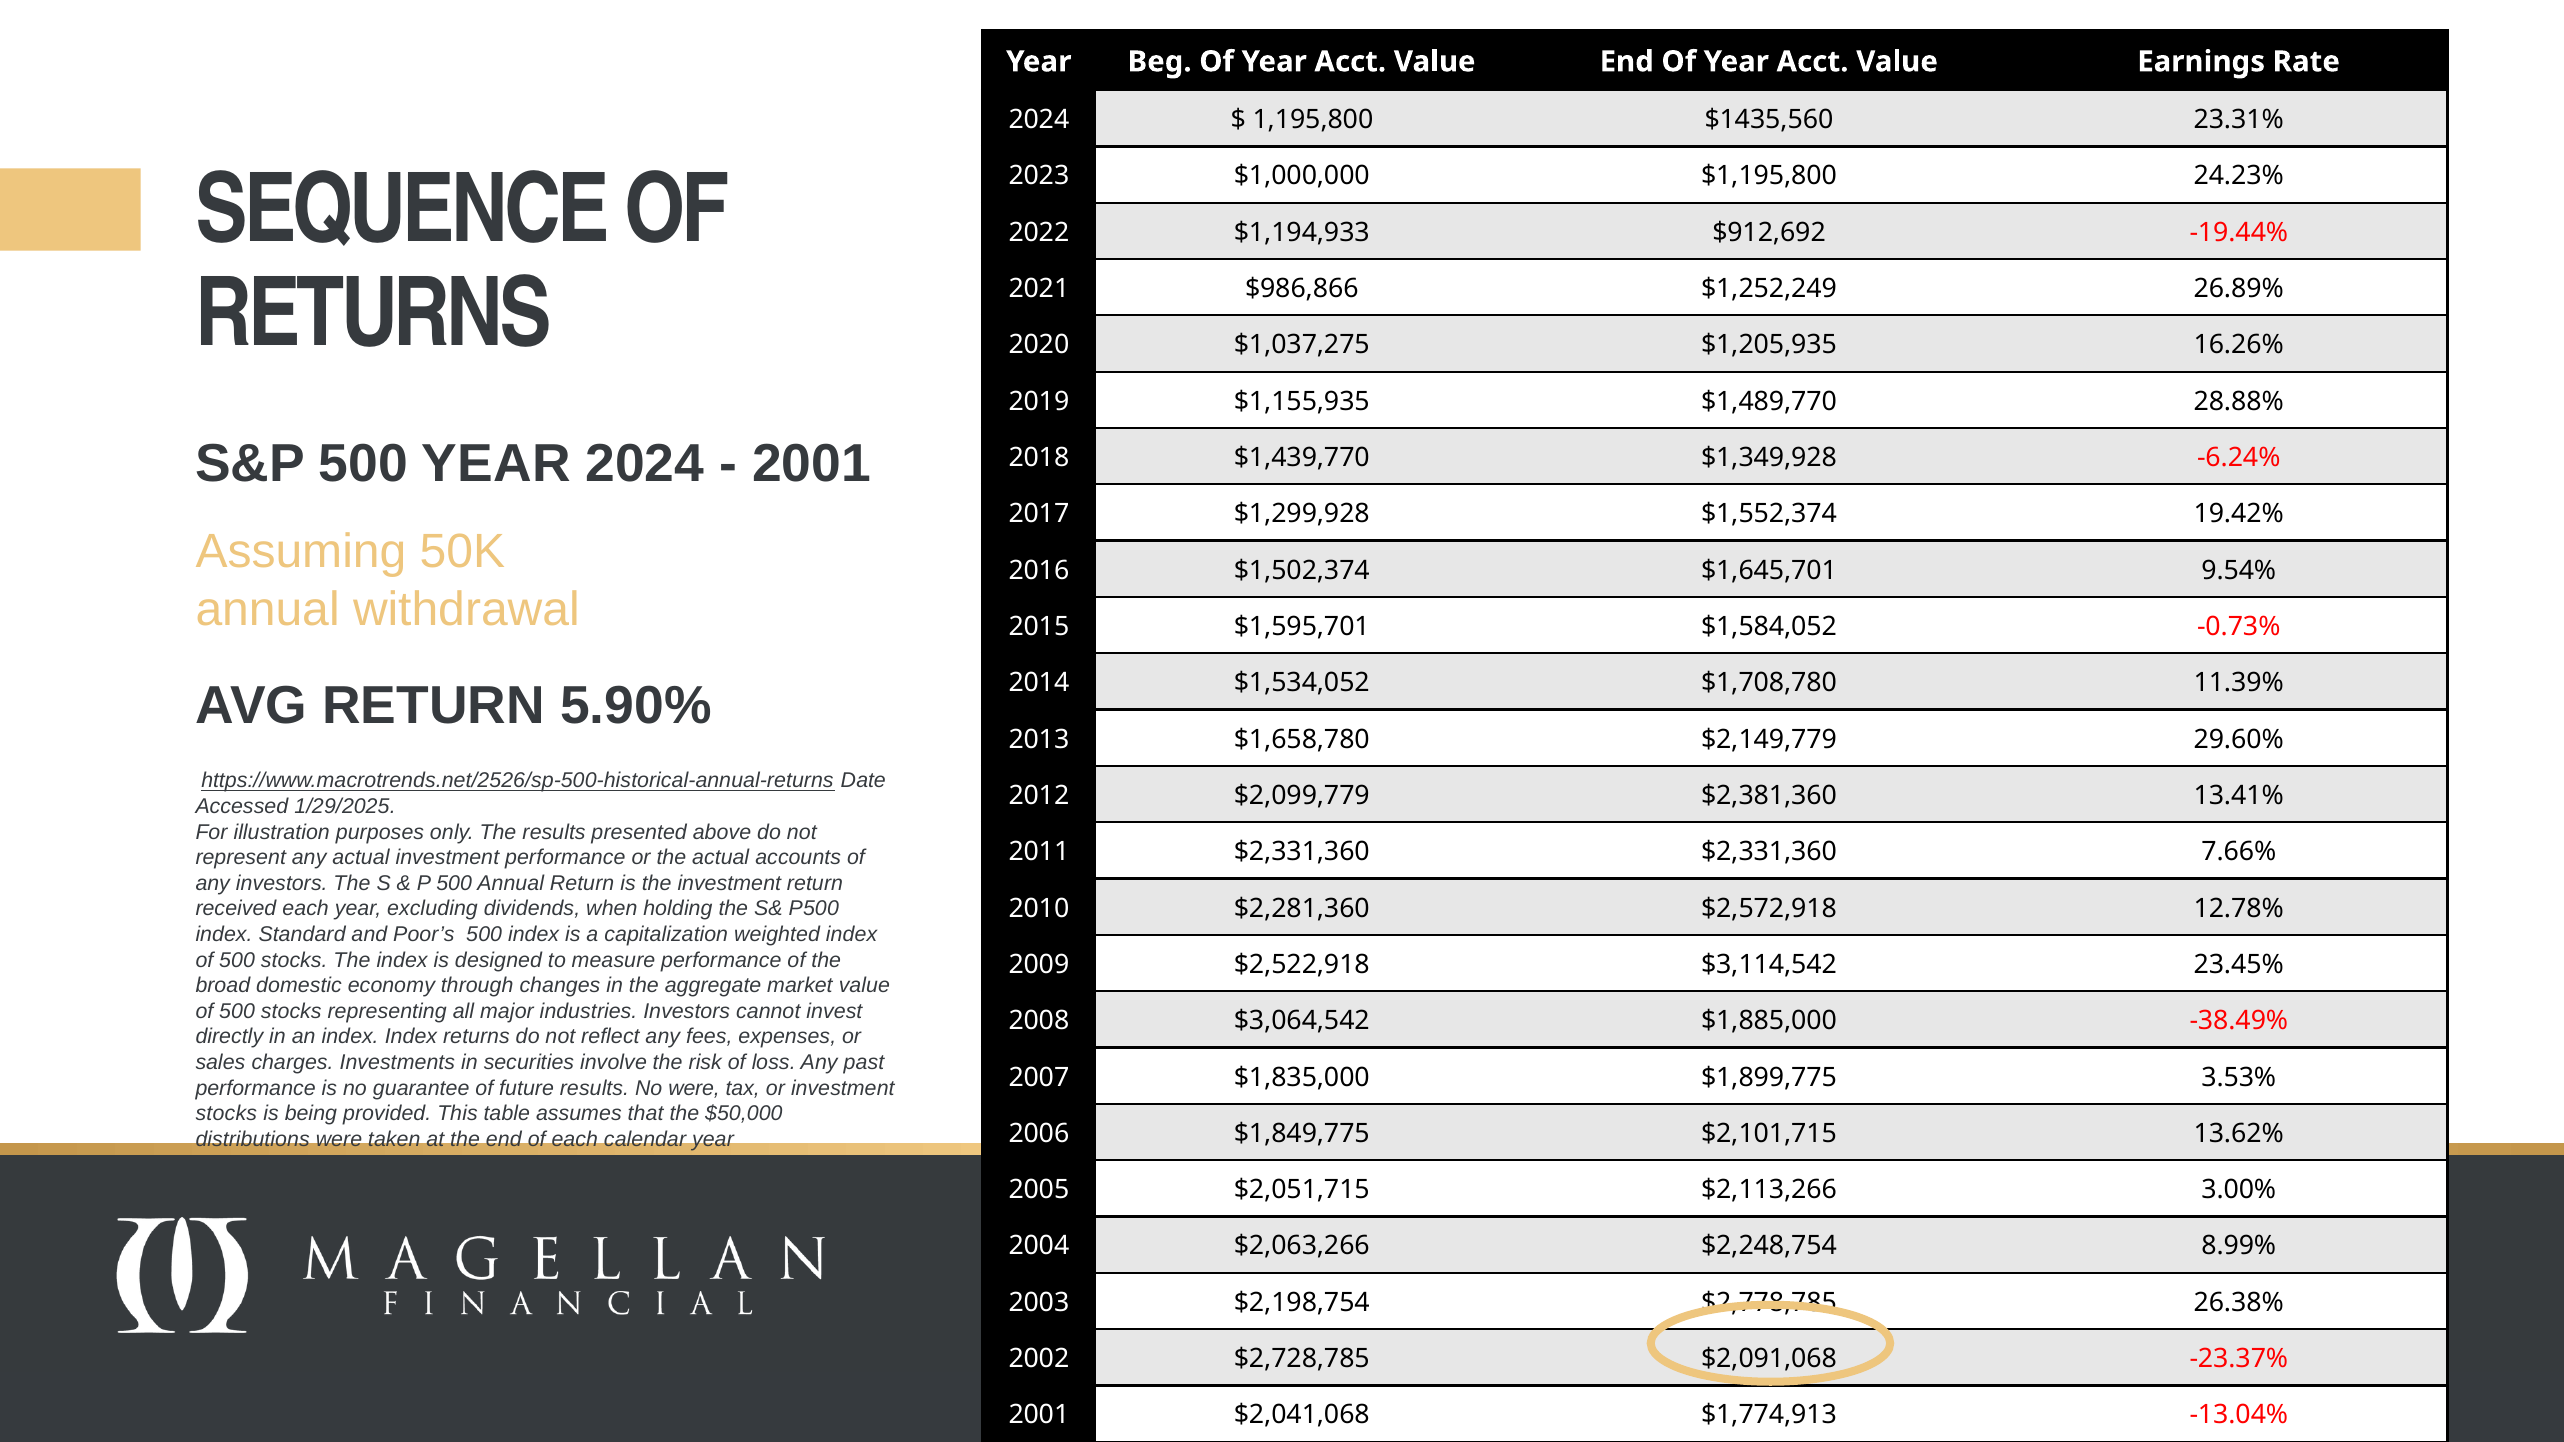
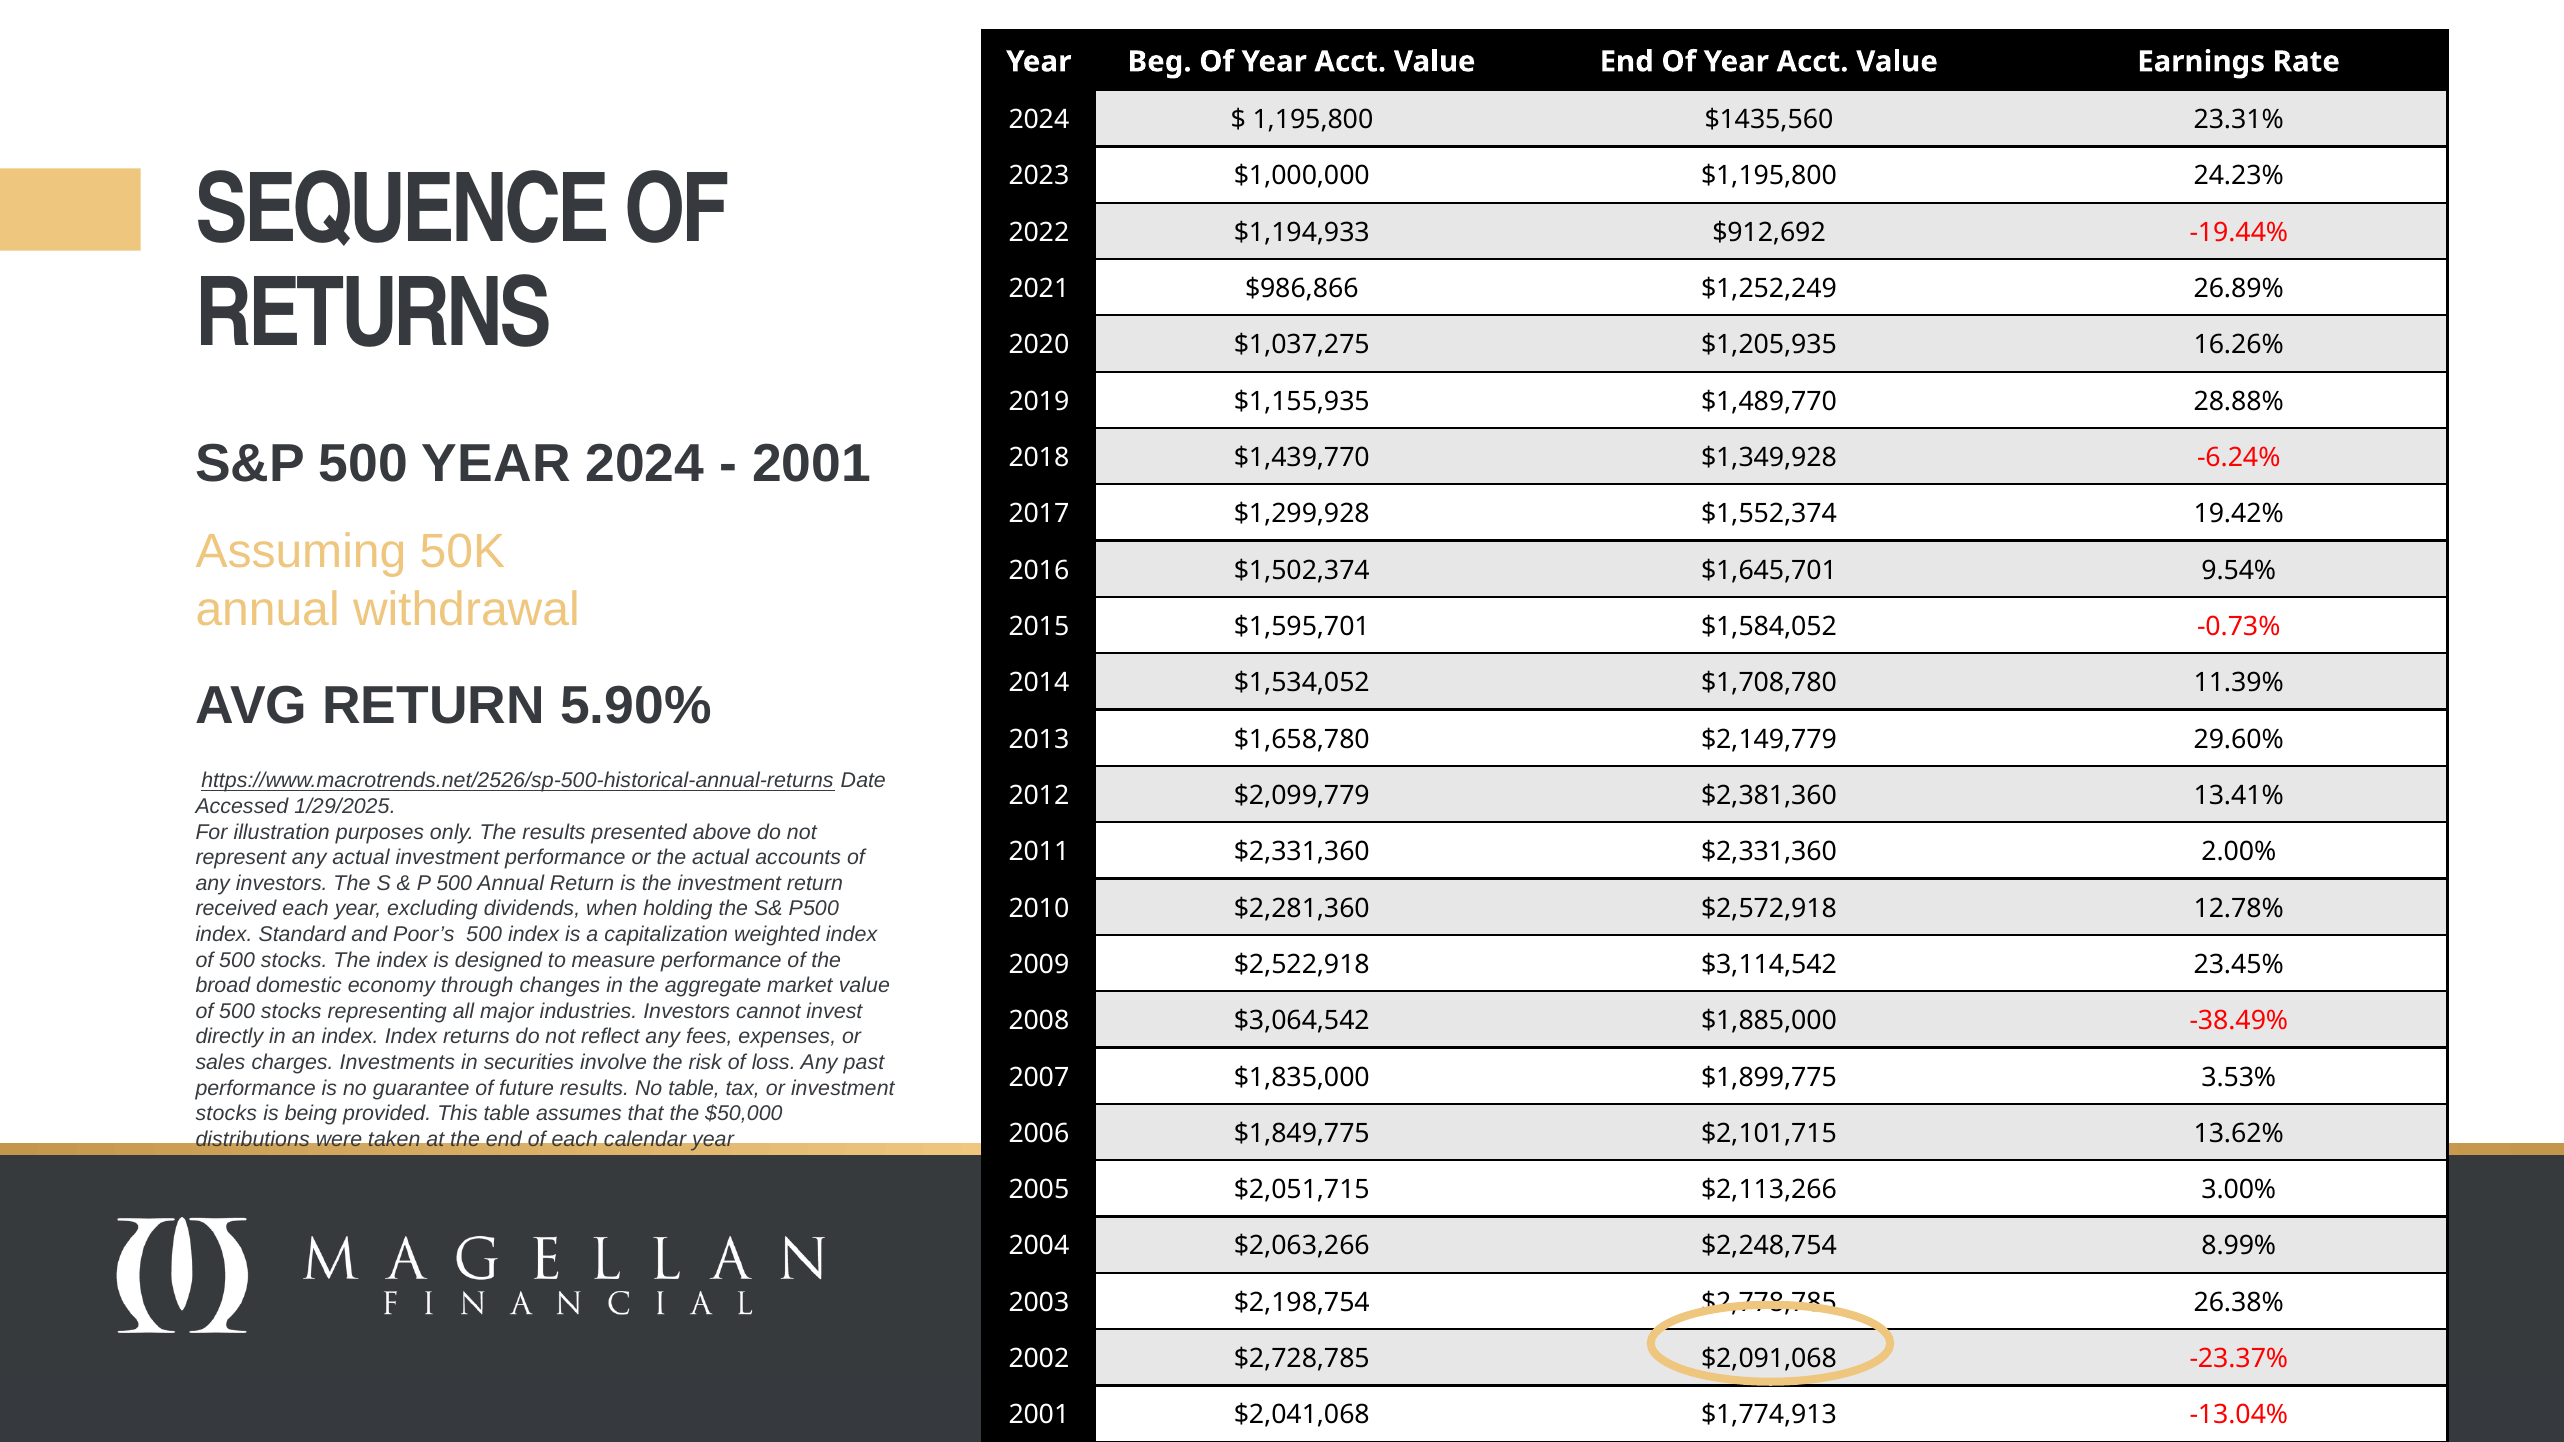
7.66%: 7.66% -> 2.00% (2239, 852)
No were: were -> table (694, 1088)
